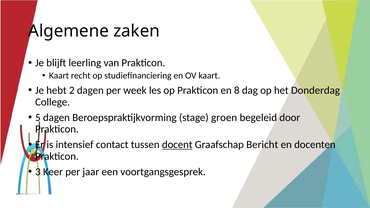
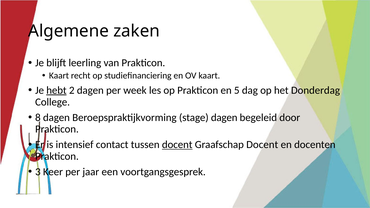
hebt underline: none -> present (56, 90)
8: 8 -> 5 (237, 90)
5: 5 -> 8 (38, 118)
stage groen: groen -> dagen (224, 118)
Graafschap Bericht: Bericht -> Docent (262, 145)
